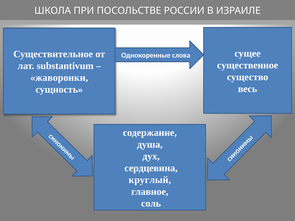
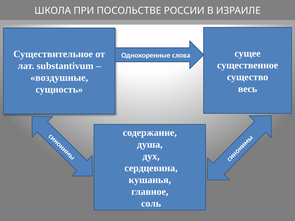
жаворонки: жаворонки -> воздушные (59, 78)
круглый: круглый -> кушанья (150, 180)
